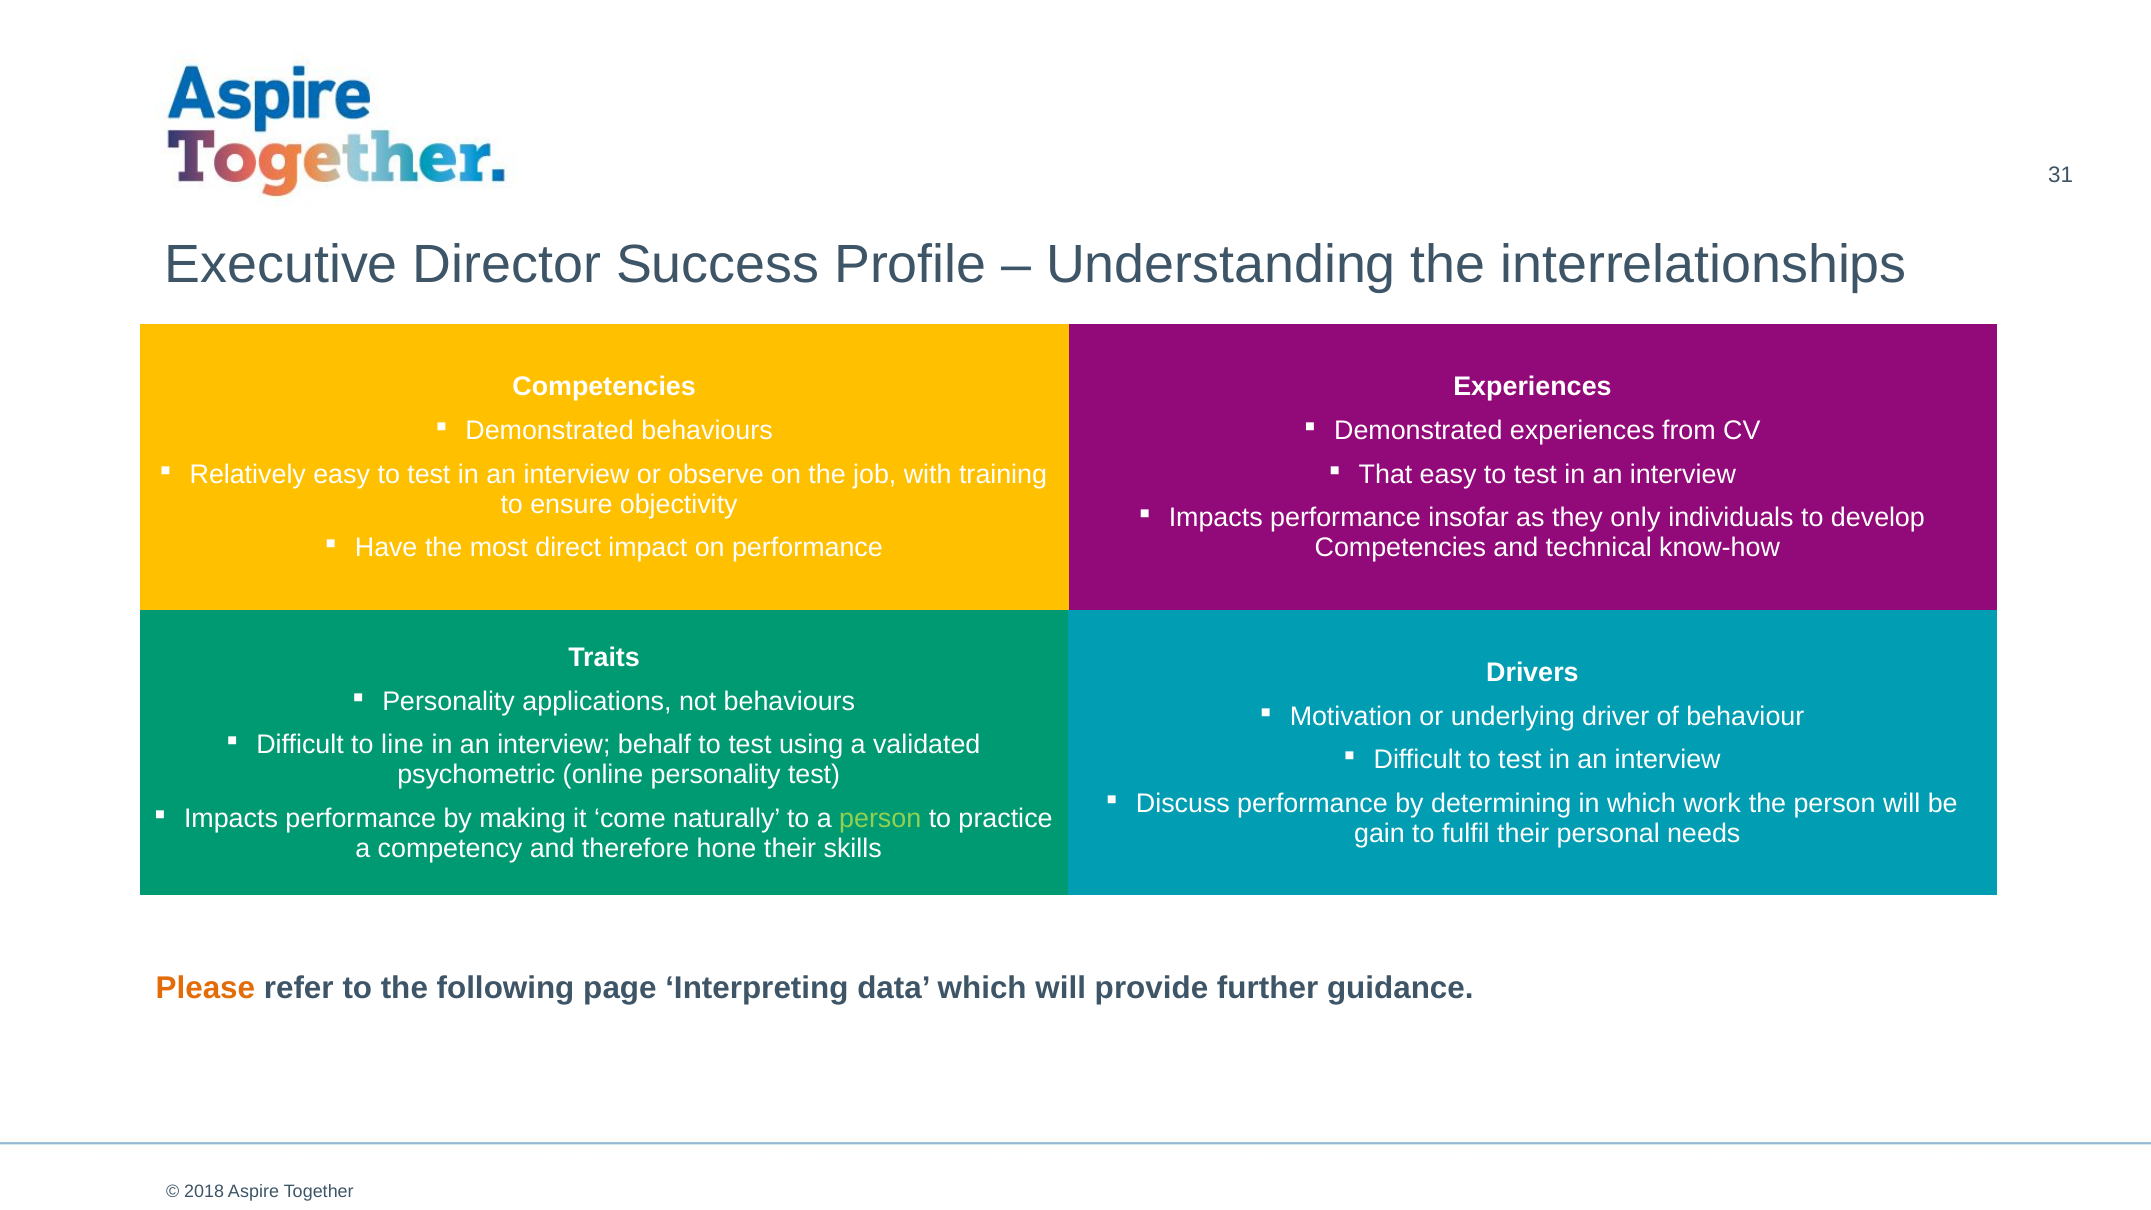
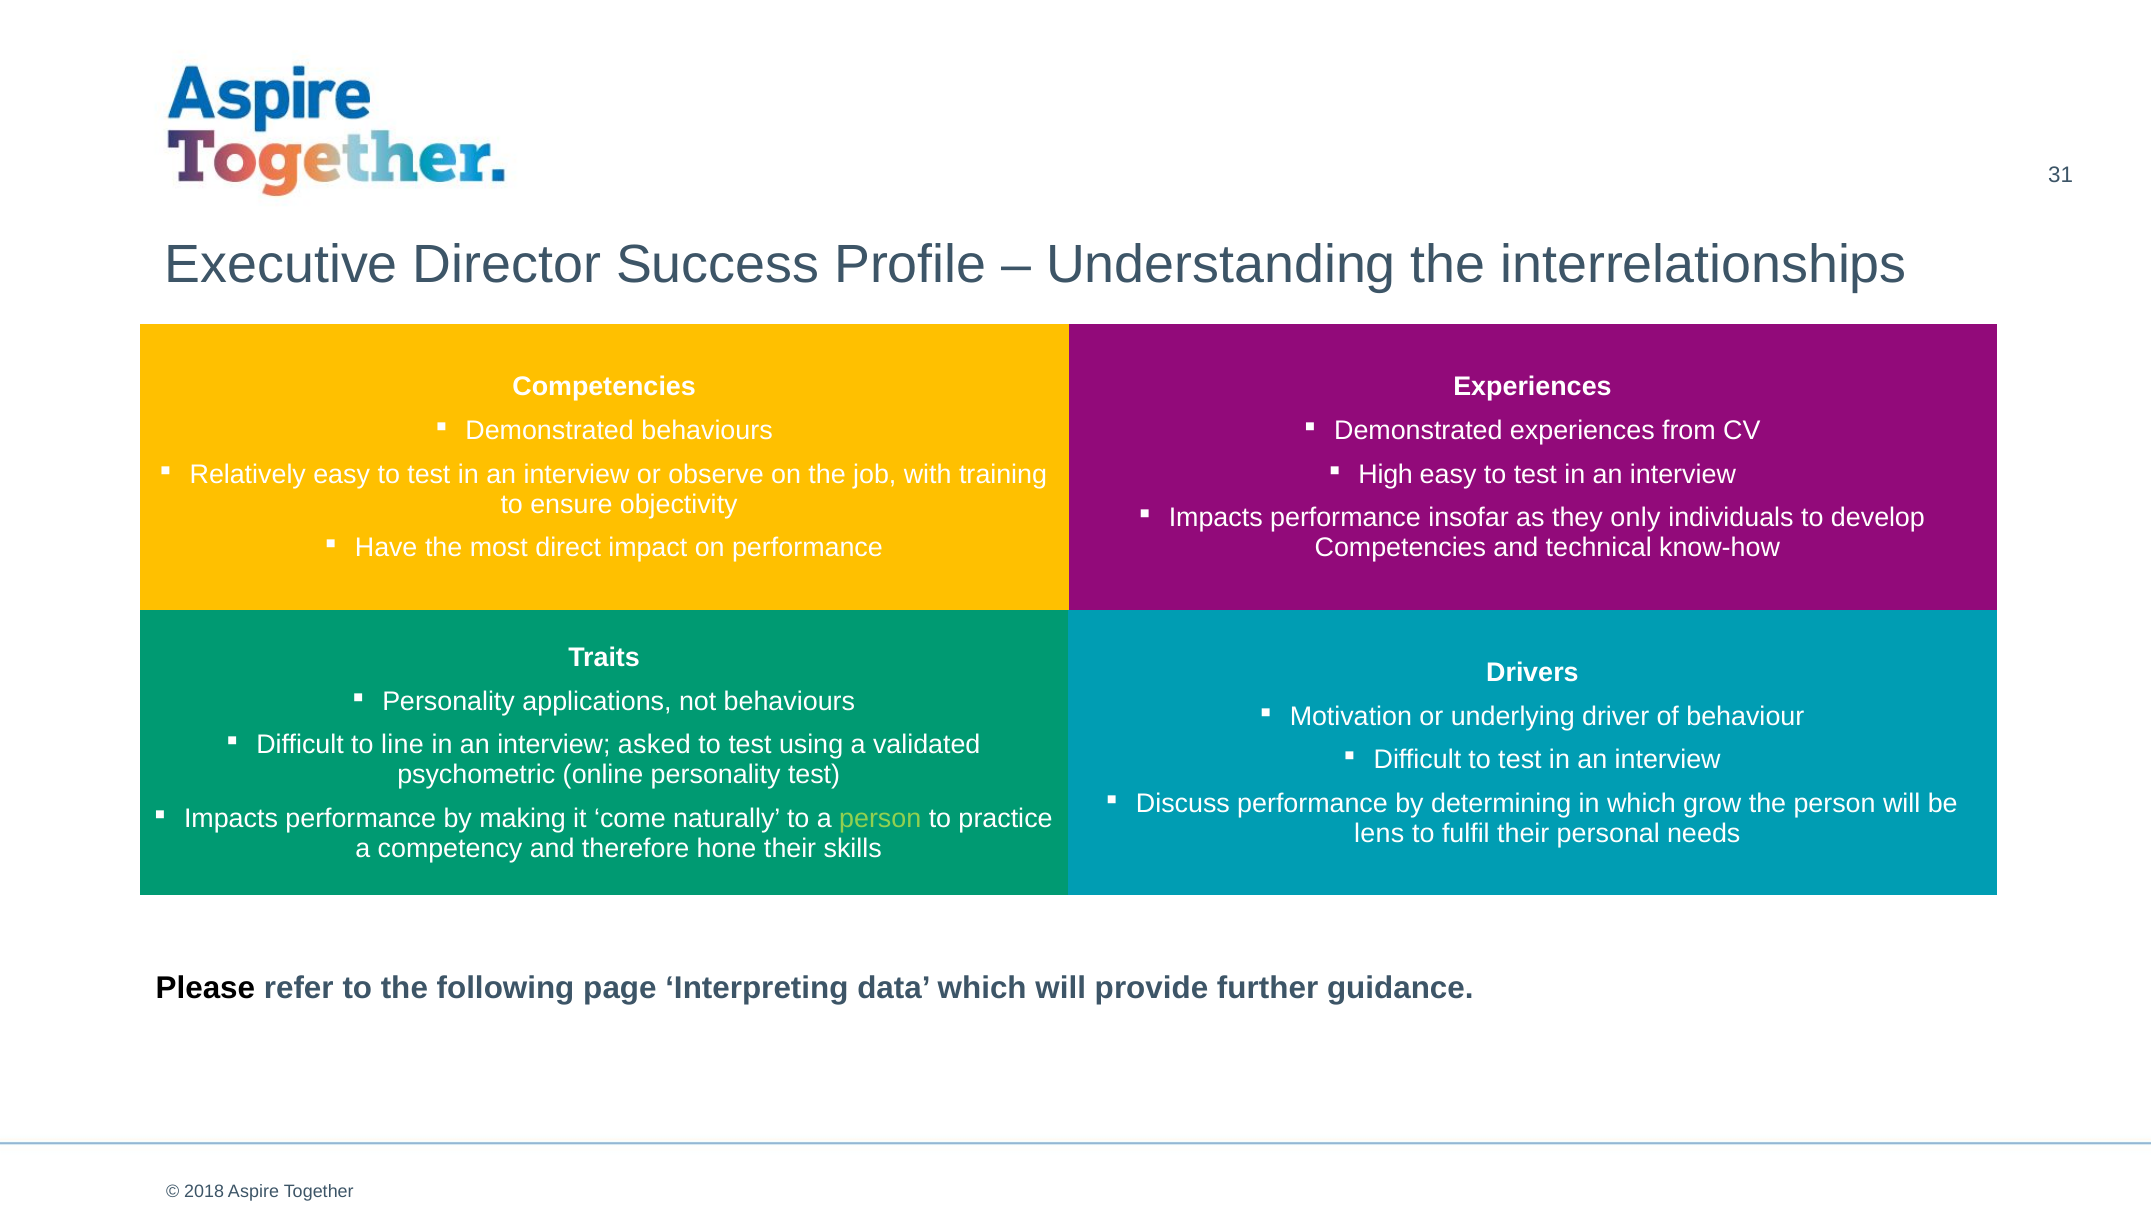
That: That -> High (1386, 474)
behalf: behalf -> asked (654, 745)
work: work -> grow (1712, 803)
gain: gain -> lens (1379, 833)
Please colour: orange -> black (205, 988)
